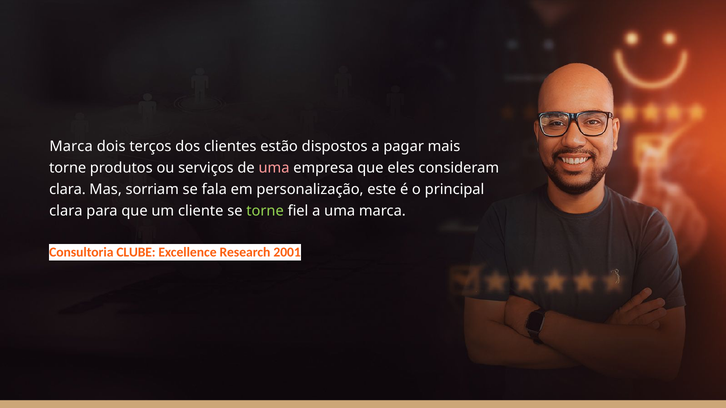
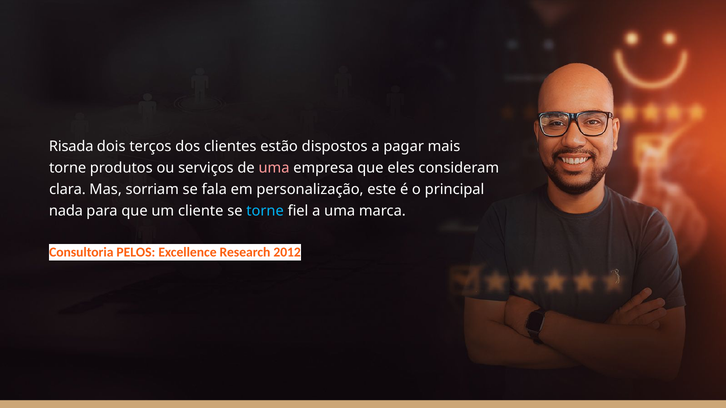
Marca: Marca -> Risada (71, 147)
clara: clara -> nada (66, 211)
torne colour: light green -> light blue (265, 211)
CLUBE: CLUBE -> PELOS (136, 253)
2001: 2001 -> 2012 (287, 253)
